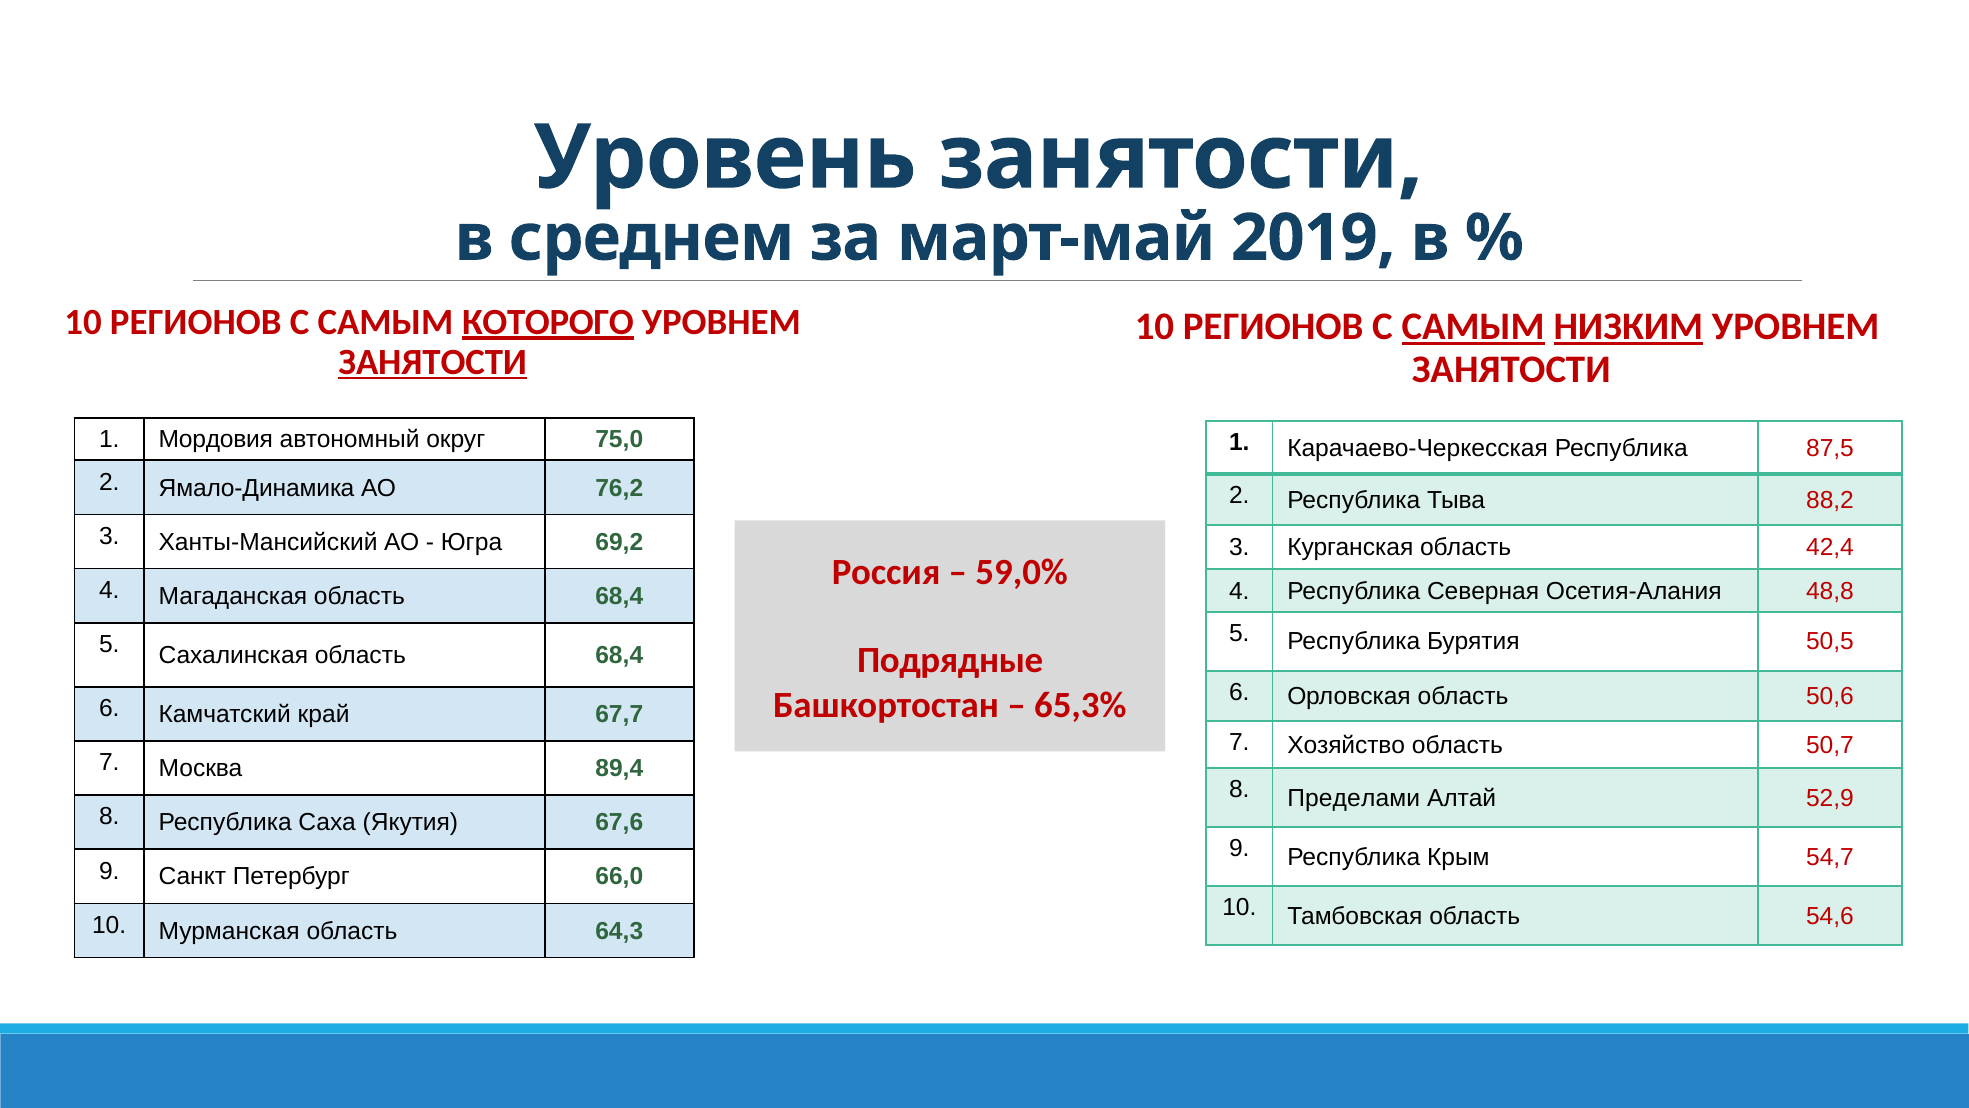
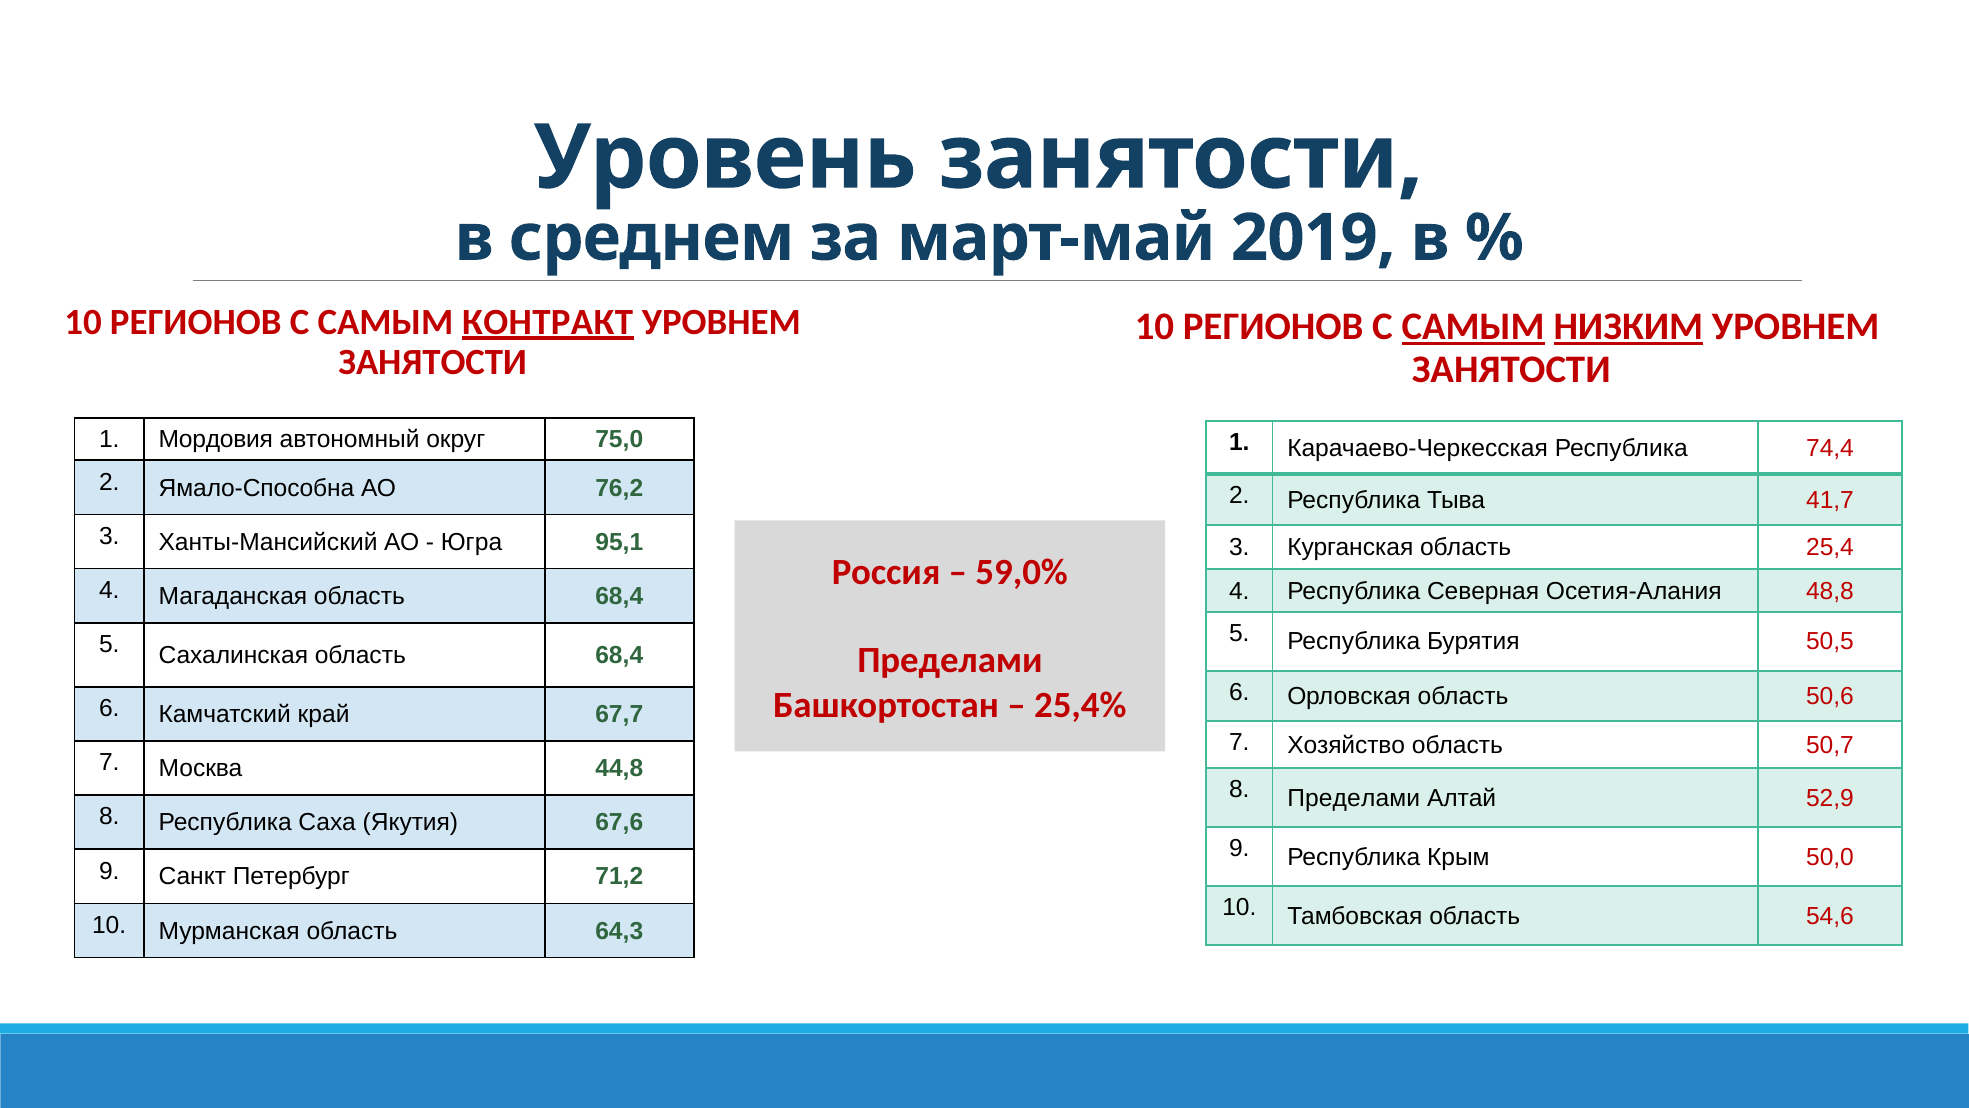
КОТОРОГО: КОТОРОГО -> КОНТРАКТ (548, 322)
ЗАНЯТОСТИ underline: present -> none (433, 362)
87,5: 87,5 -> 74,4 (1830, 448)
Ямало-Динамика: Ямало-Динамика -> Ямало-Способна (256, 488)
88,2: 88,2 -> 41,7 (1830, 500)
69,2: 69,2 -> 95,1 (619, 542)
42,4: 42,4 -> 25,4 (1830, 548)
Подрядные: Подрядные -> Пределами (950, 660)
65,3%: 65,3% -> 25,4% (1080, 705)
89,4: 89,4 -> 44,8 (619, 768)
54,7: 54,7 -> 50,0 (1830, 857)
66,0: 66,0 -> 71,2 (619, 876)
